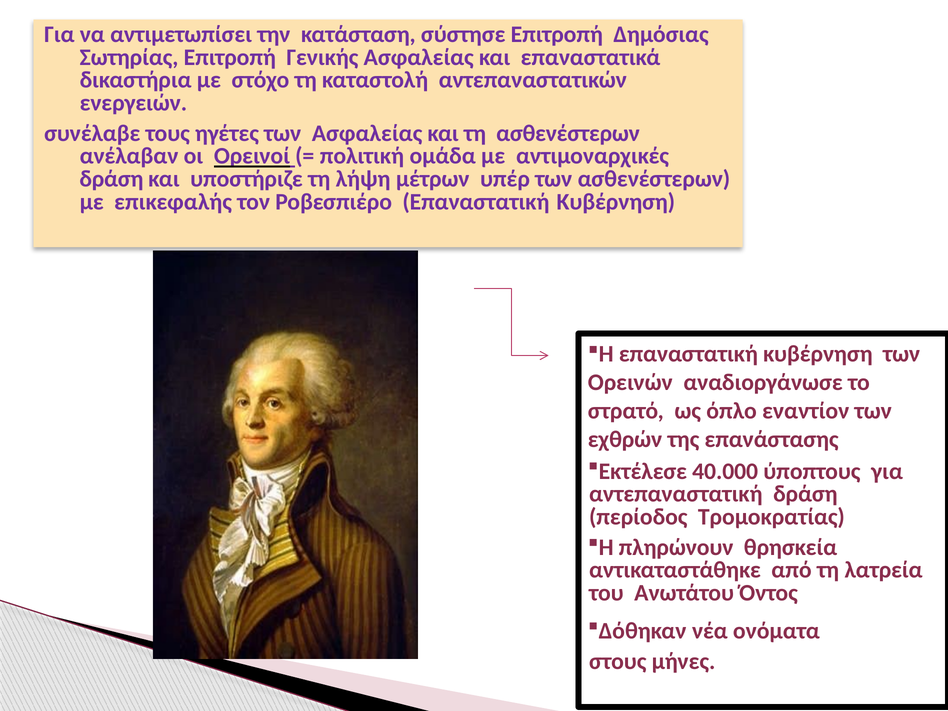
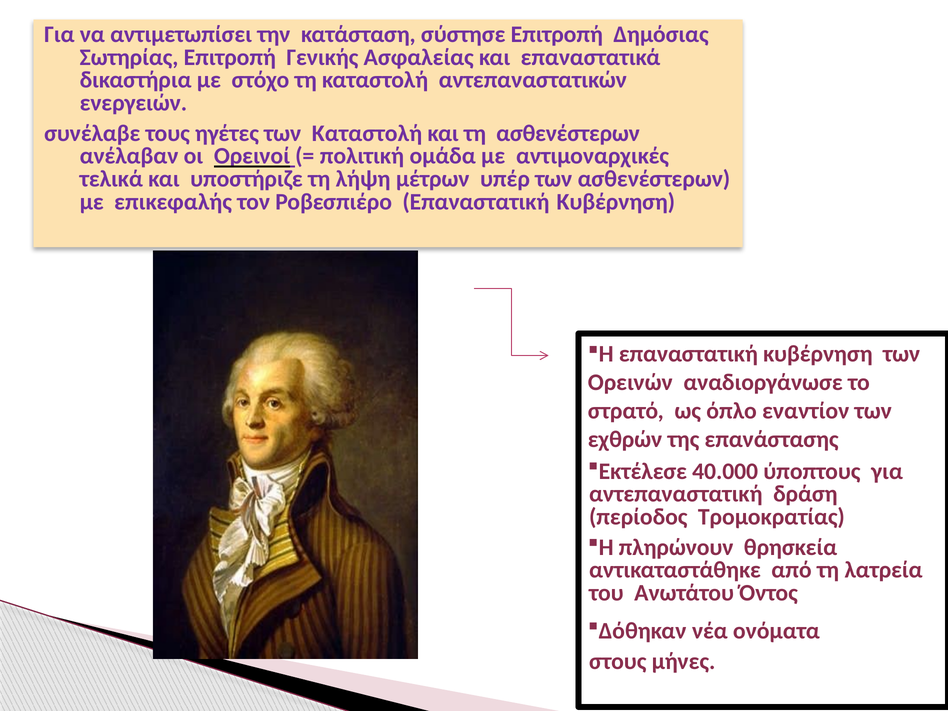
των Ασφαλείας: Ασφαλείας -> Καταστολή (367, 133)
δράση: δράση -> τελικά (111, 179)
